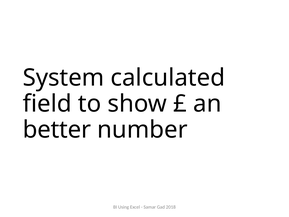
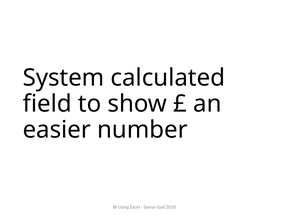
better: better -> easier (57, 130)
